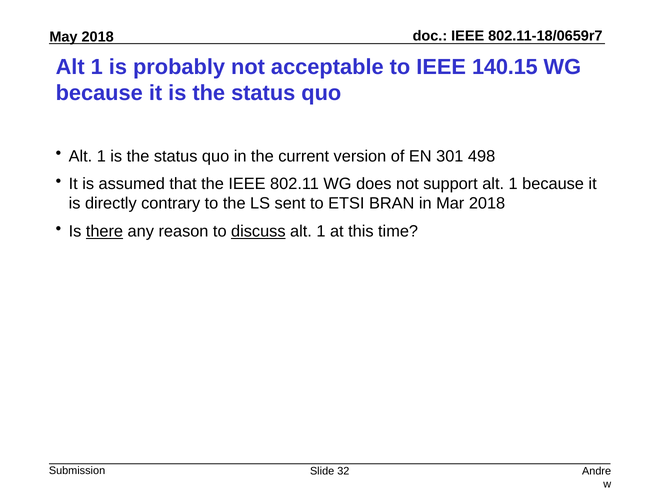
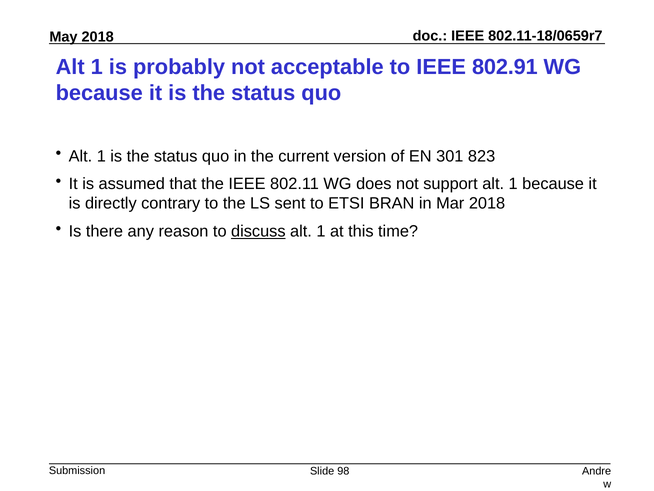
140.15: 140.15 -> 802.91 (505, 67)
498: 498 -> 823 (482, 156)
there underline: present -> none (104, 231)
32: 32 -> 98 (343, 470)
